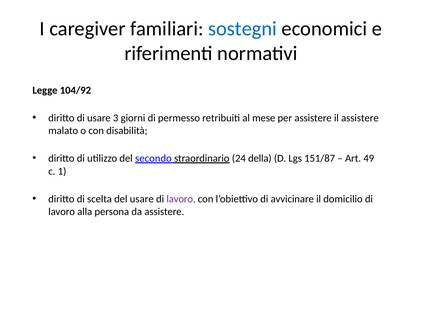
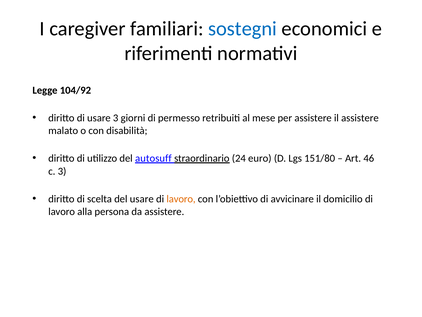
secondo: secondo -> autosuff (153, 158)
della: della -> euro (260, 158)
151/87: 151/87 -> 151/80 (320, 158)
49: 49 -> 46 (369, 158)
c 1: 1 -> 3 (62, 171)
lavoro colour: purple -> orange (181, 199)
